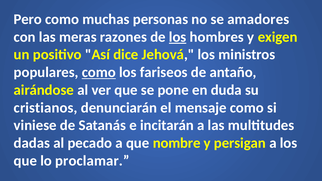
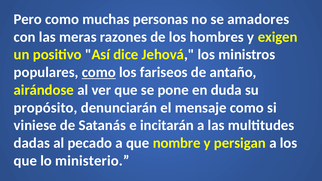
los underline: present -> none (178, 37)
cristianos: cristianos -> propósito (46, 108)
proclamar: proclamar -> ministerio (92, 161)
